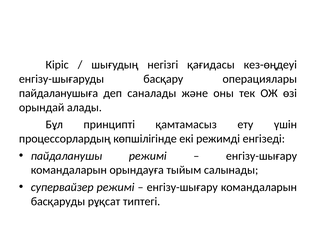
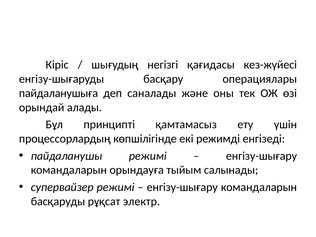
кез-өңдеуі: кез-өңдеуі -> кез-жүйесі (270, 65)
типтегі: типтегі -> электр (142, 201)
